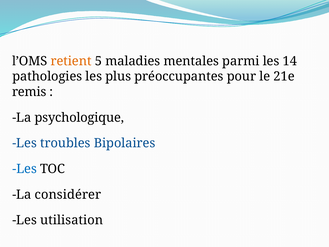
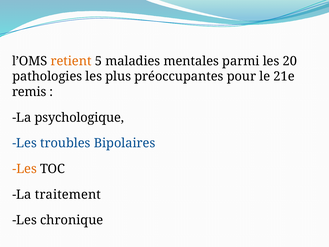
14: 14 -> 20 (290, 61)
Les colour: blue -> orange (25, 169)
considérer: considérer -> traitement (68, 194)
utilisation: utilisation -> chronique (72, 220)
